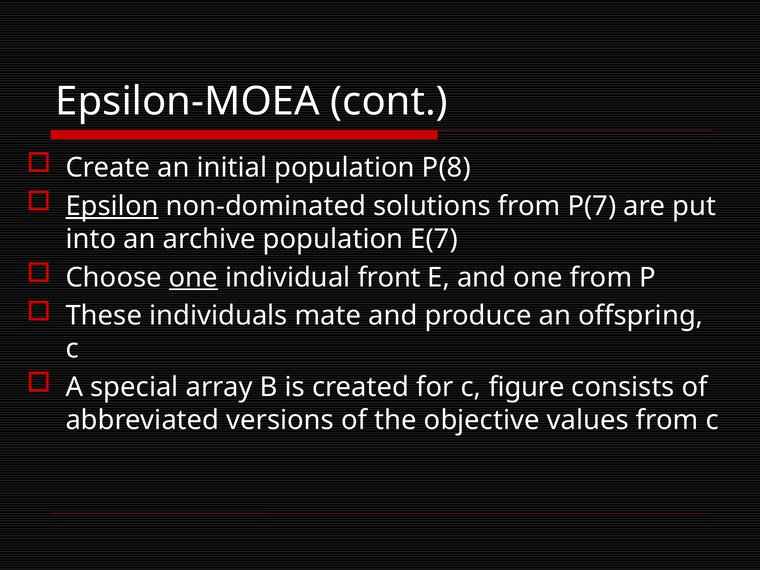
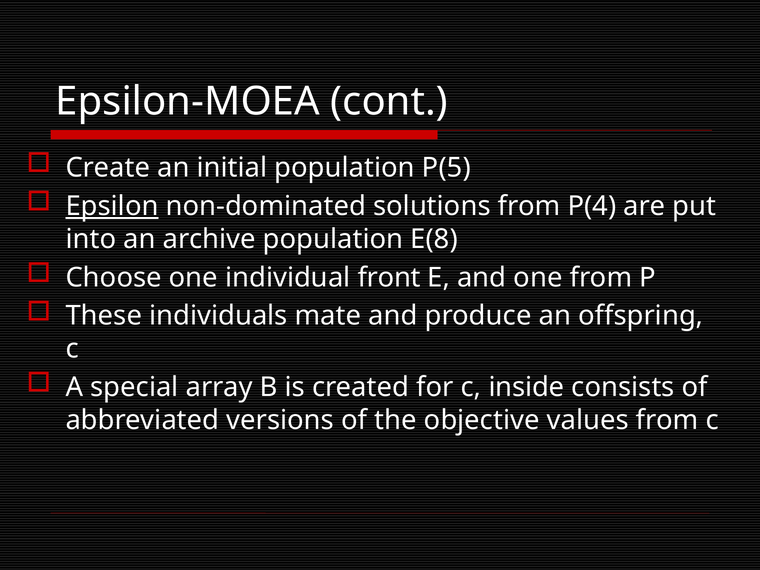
P(8: P(8 -> P(5 (446, 168)
P(7: P(7 -> P(4 (592, 206)
E(7: E(7 -> E(8 (434, 239)
one underline: present -> none (193, 278)
figure: figure -> inside (526, 387)
